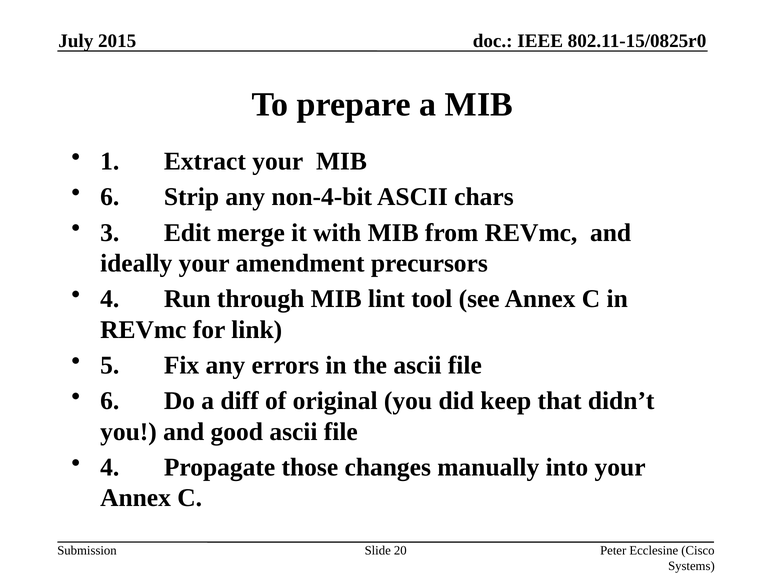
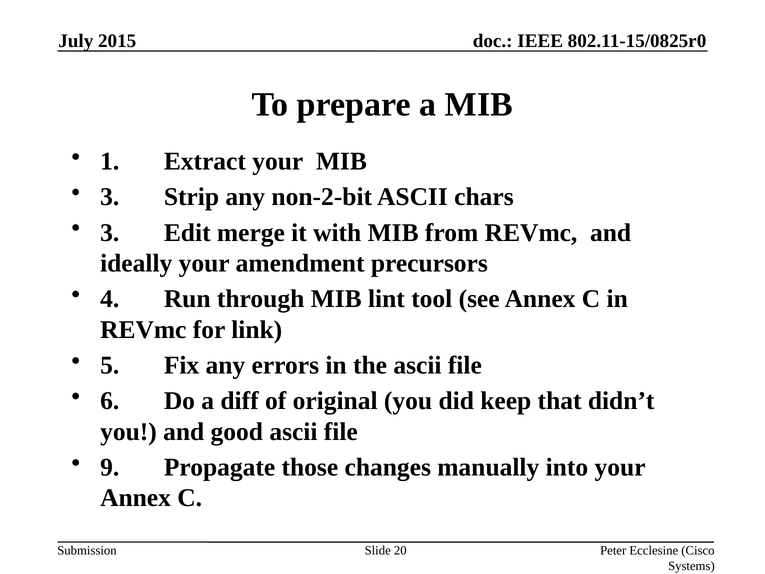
6: 6 -> 3 (110, 197)
non-4-bit: non-4-bit -> non-2-bit (322, 197)
4: 4 -> 9 (110, 467)
